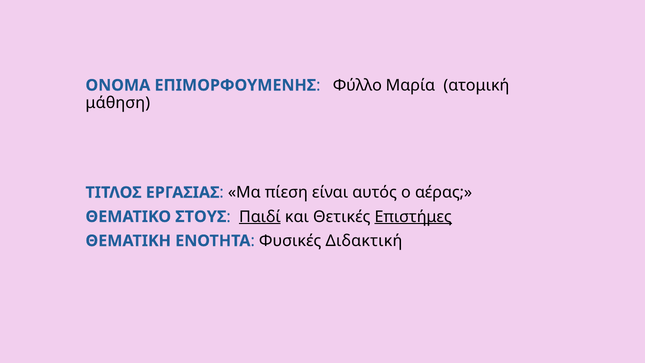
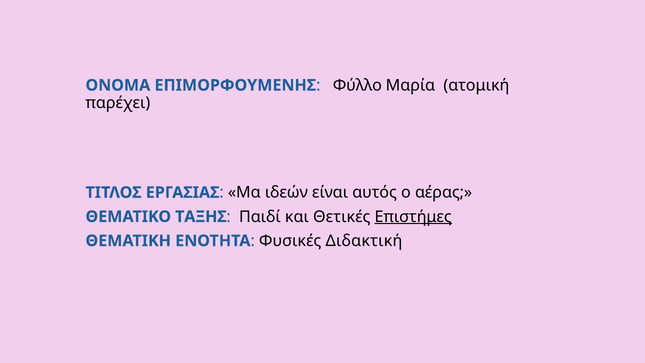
μάθηση: μάθηση -> παρέχει (118, 103)
πίεση: πίεση -> ιδεών (286, 192)
ΣΤΟΥΣ: ΣΤΟΥΣ -> ΤΑΞΗΣ (201, 217)
Παιδί underline: present -> none (260, 217)
